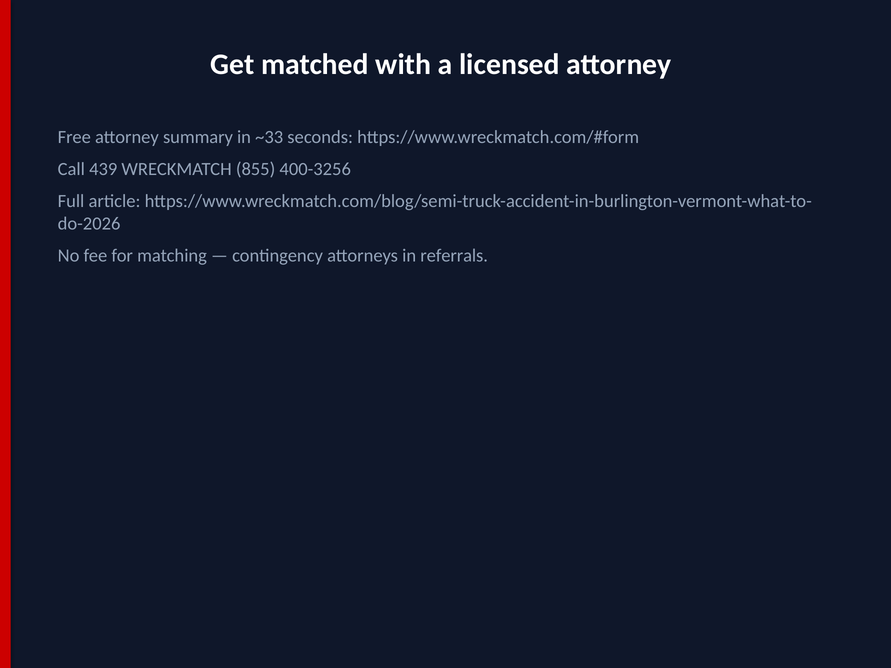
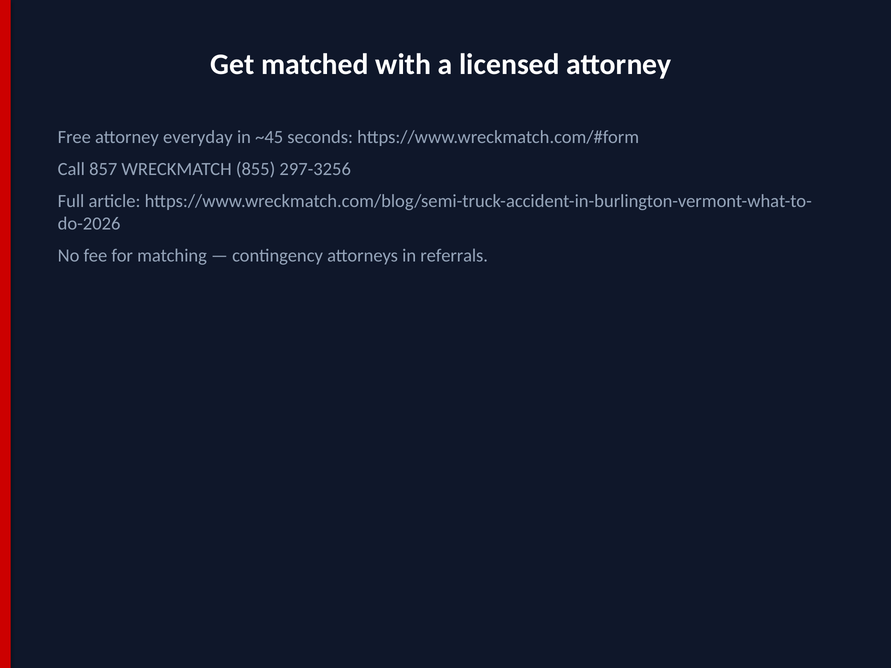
summary: summary -> everyday (198, 137)
~33: ~33 -> ~45 (269, 137)
439: 439 -> 857 (103, 169)
400-3256: 400-3256 -> 297-3256 (315, 169)
